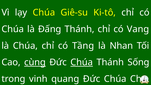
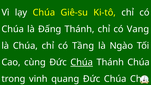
Nhan: Nhan -> Ngào (121, 46)
cùng underline: present -> none (35, 62)
Thánh Sống: Sống -> Chúa (138, 62)
